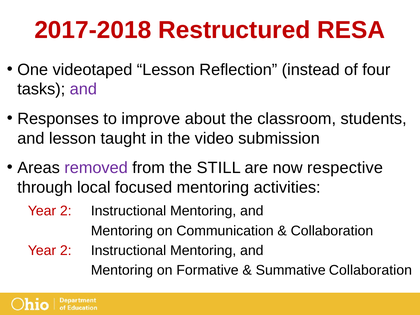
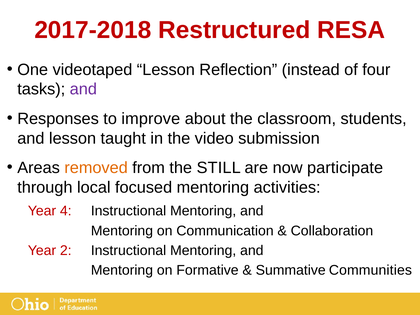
removed colour: purple -> orange (96, 168)
respective: respective -> participate (345, 168)
2: 2 -> 4 (66, 211)
Summative Collaboration: Collaboration -> Communities (370, 270)
